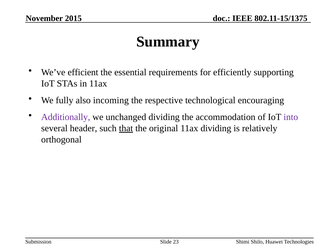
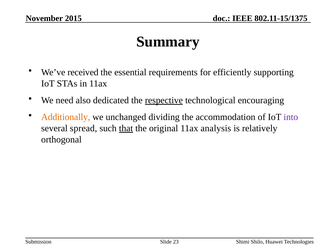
efficient: efficient -> received (83, 72)
fully: fully -> need (65, 100)
incoming: incoming -> dedicated (111, 100)
respective underline: none -> present (164, 100)
Additionally colour: purple -> orange (66, 117)
header: header -> spread (84, 128)
11ax dividing: dividing -> analysis (216, 128)
